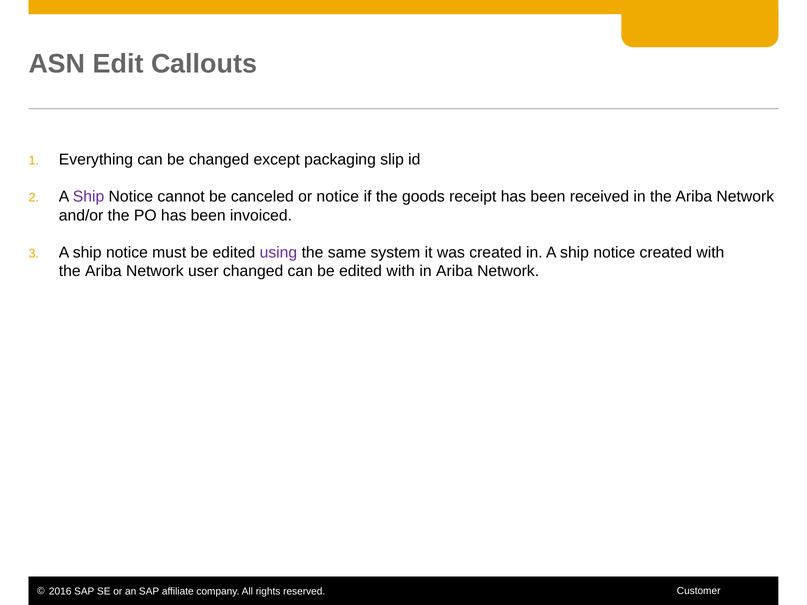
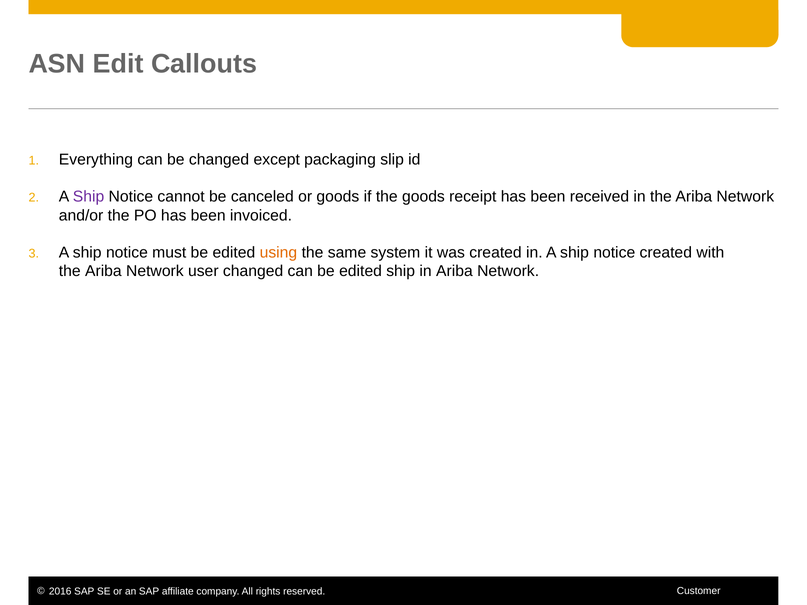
or notice: notice -> goods (338, 197)
using colour: purple -> orange (278, 253)
edited with: with -> ship (401, 271)
